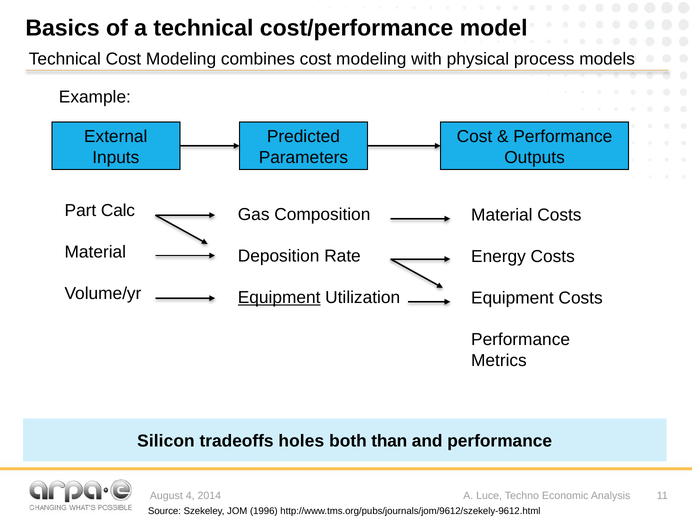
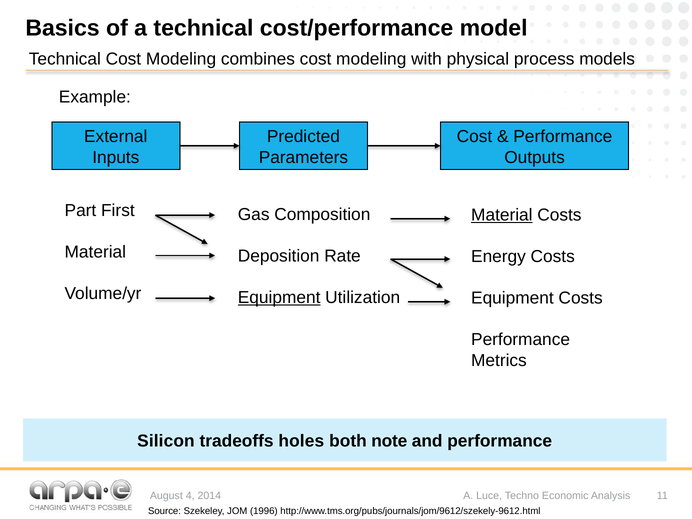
Calc: Calc -> First (118, 211)
Material underline: none -> present (502, 215)
than: than -> note (389, 441)
